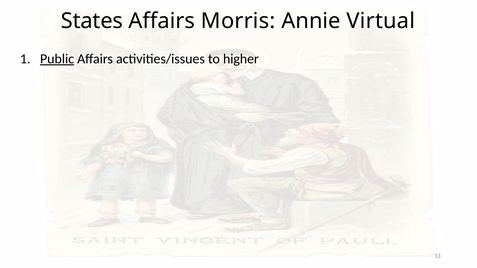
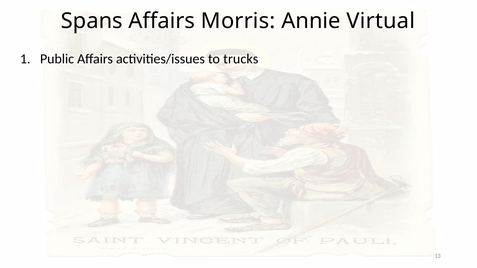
States: States -> Spans (92, 21)
Public underline: present -> none (57, 59)
higher: higher -> trucks (241, 59)
